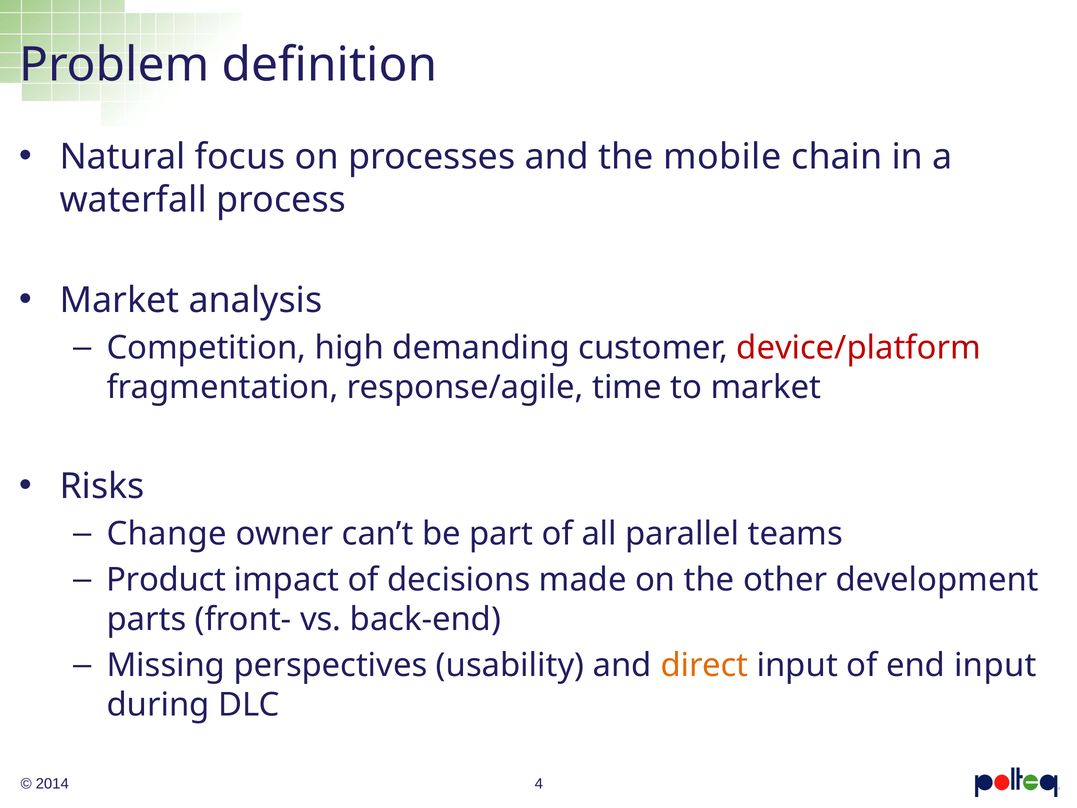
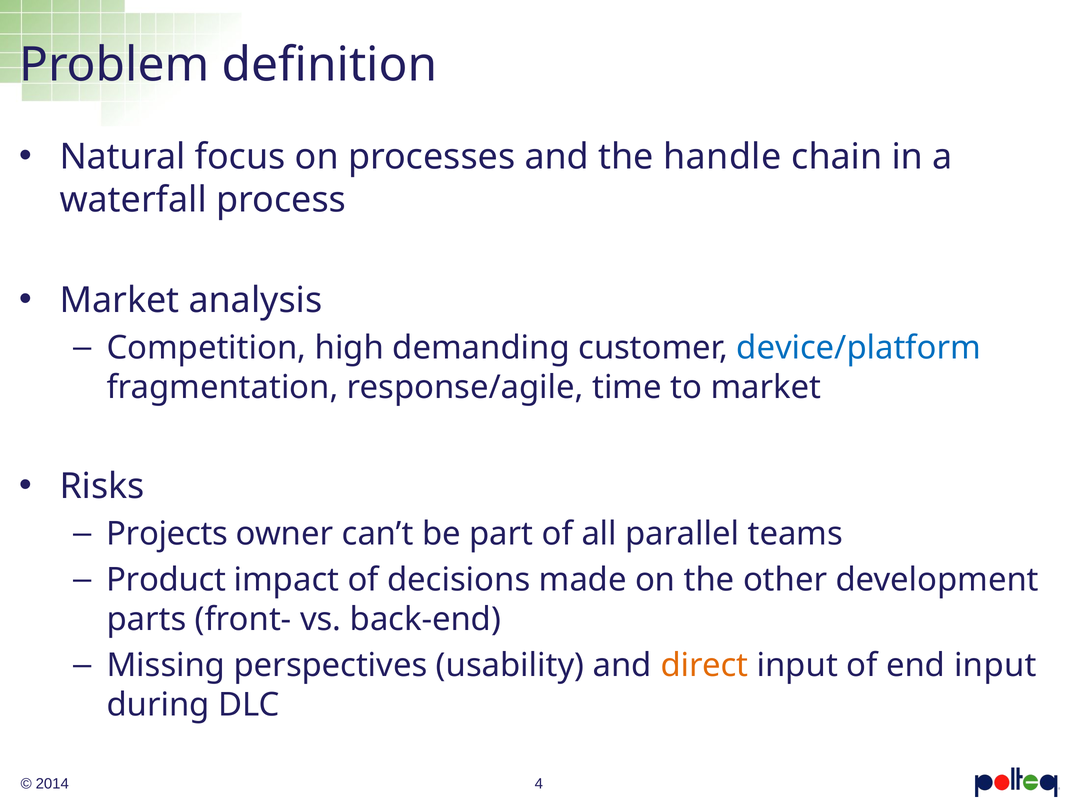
mobile: mobile -> handle (722, 157)
device/platform colour: red -> blue (859, 348)
Change: Change -> Projects (167, 534)
